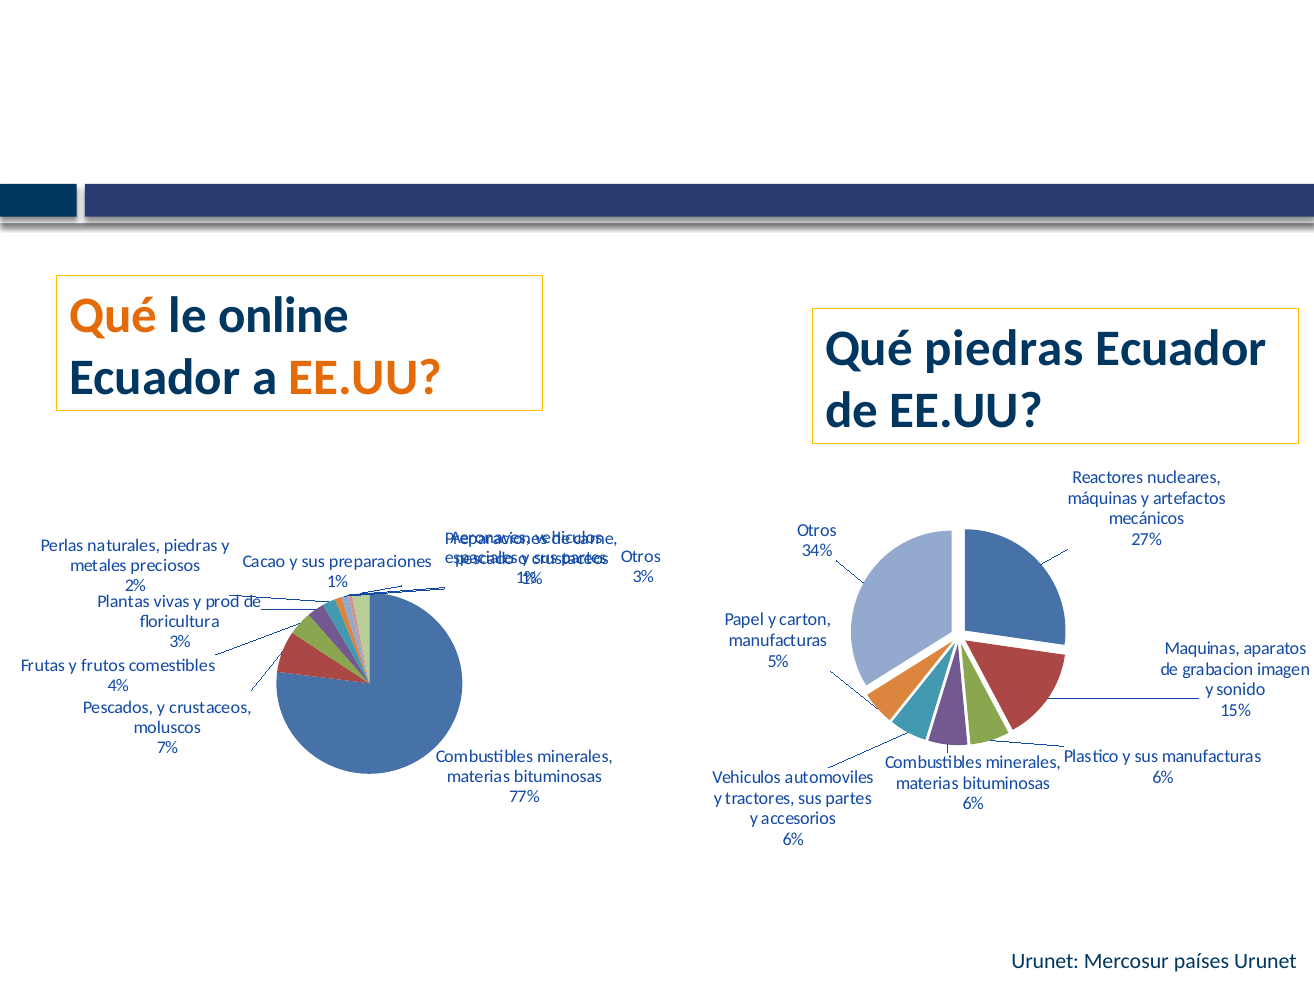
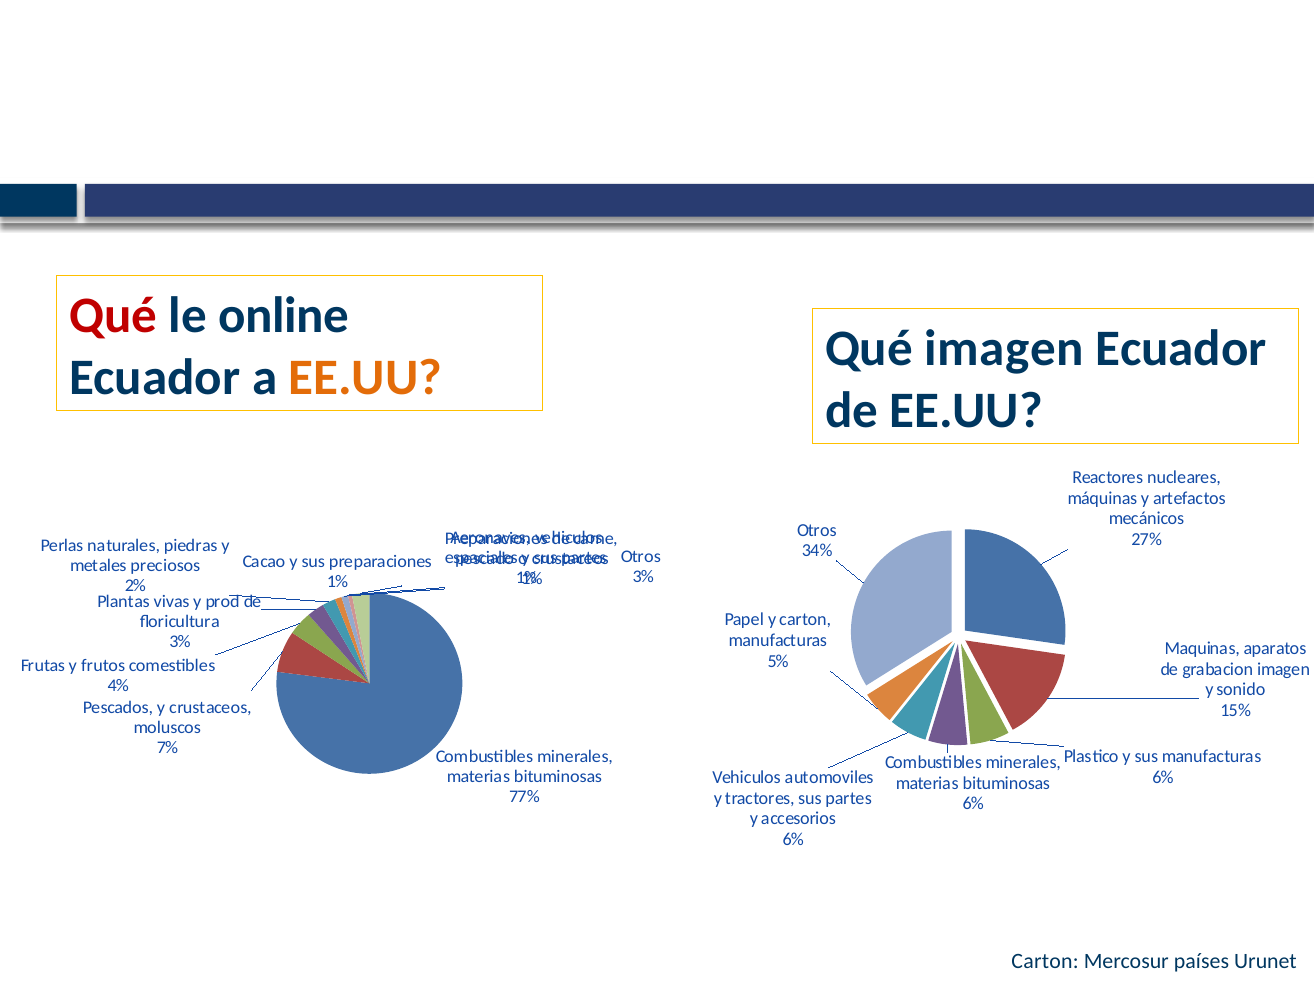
Qué colour: orange -> red (113, 316)
Qué piedras: piedras -> imagen (1004, 349)
Urunet: Urunet -> Carton (1045, 962)
